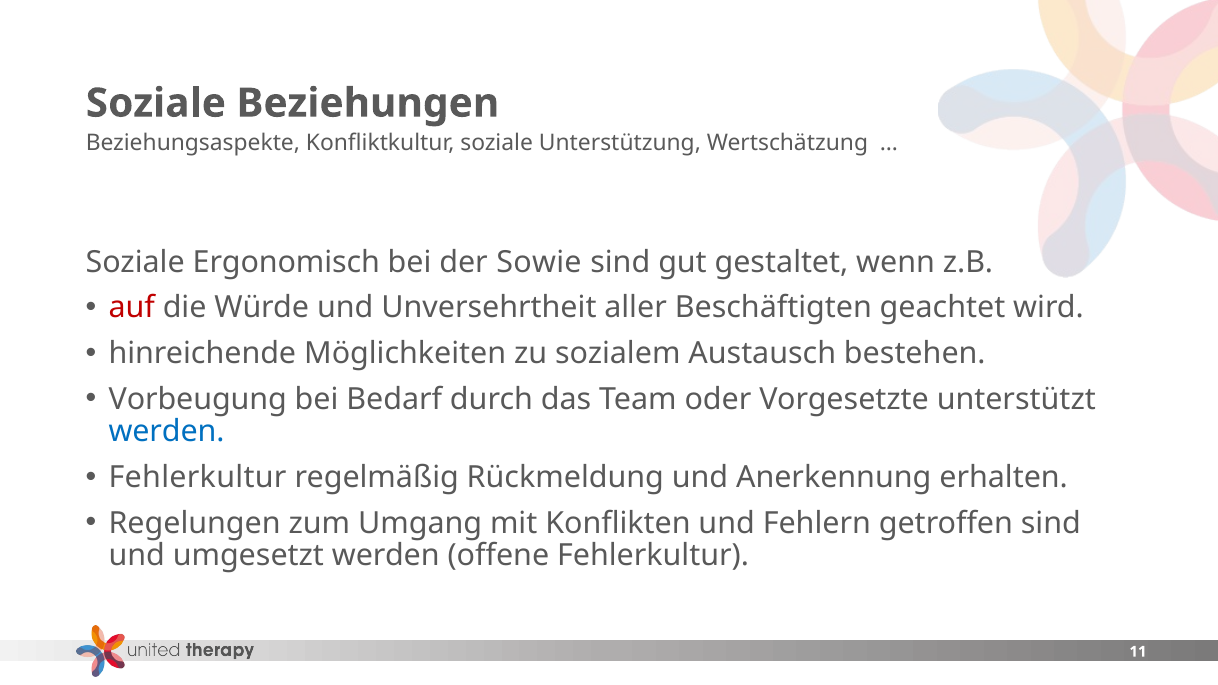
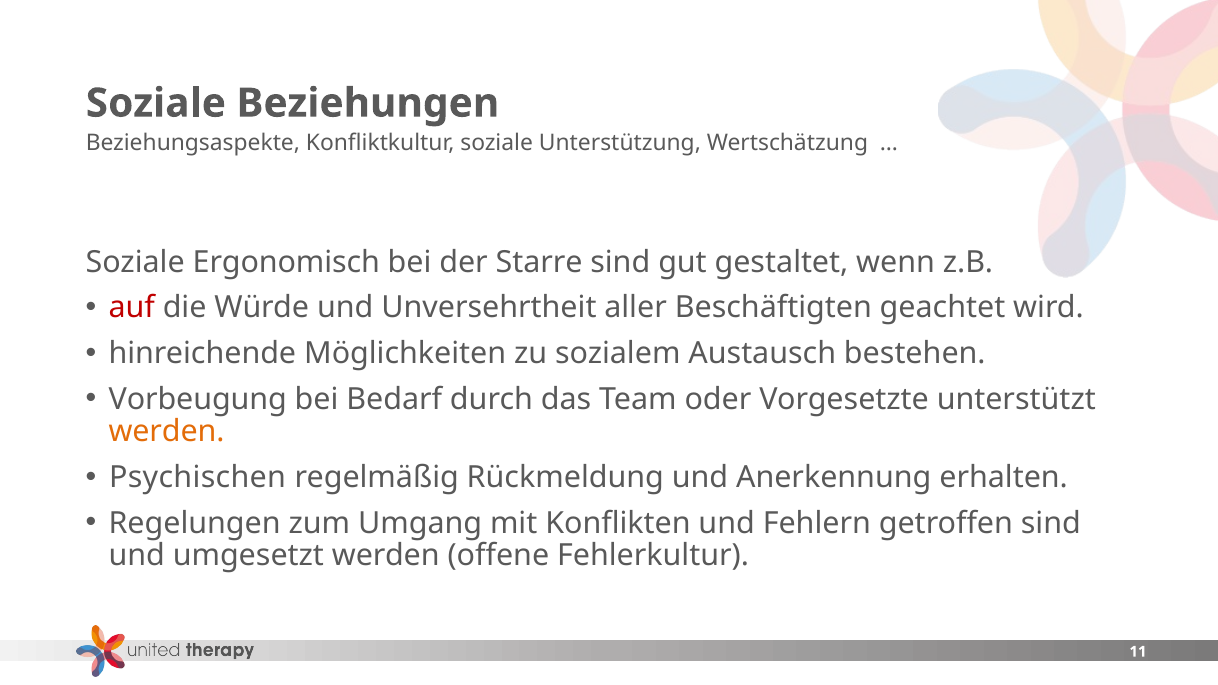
Sowie: Sowie -> Starre (539, 262)
werden colour: blue -> orange (167, 432)
Fehlerkultur: Fehlerkultur -> Psychischen (198, 478)
